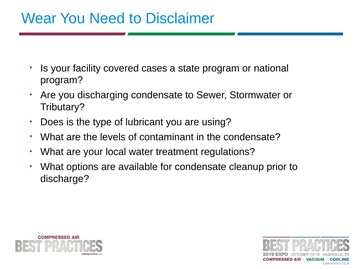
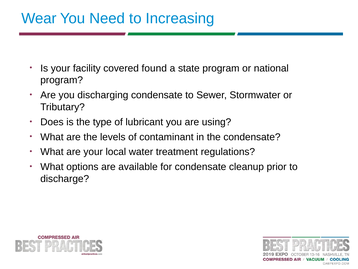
Disclaimer: Disclaimer -> Increasing (180, 18)
cases: cases -> found (154, 68)
